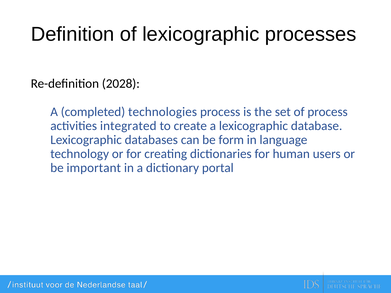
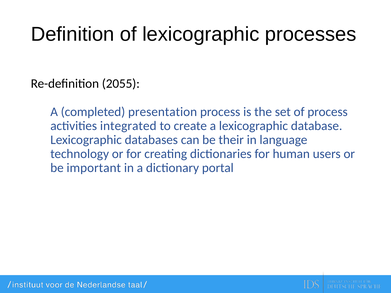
2028: 2028 -> 2055 (121, 84)
technologies: technologies -> presentation (163, 112)
form: form -> their (231, 140)
